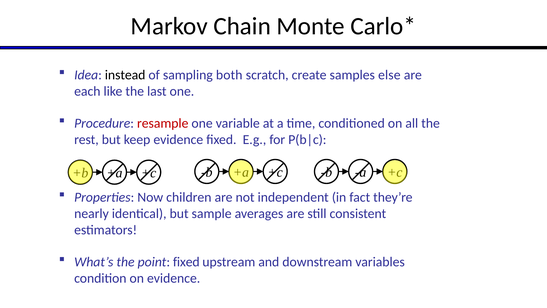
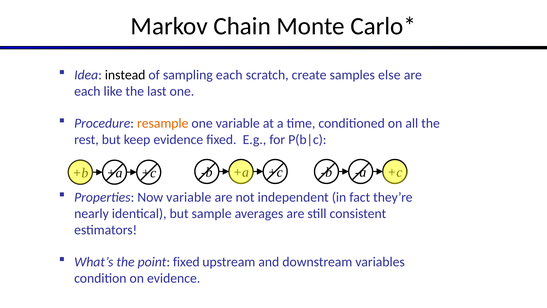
sampling both: both -> each (229, 75)
resample colour: red -> orange (163, 123)
Now children: children -> variable (189, 197)
